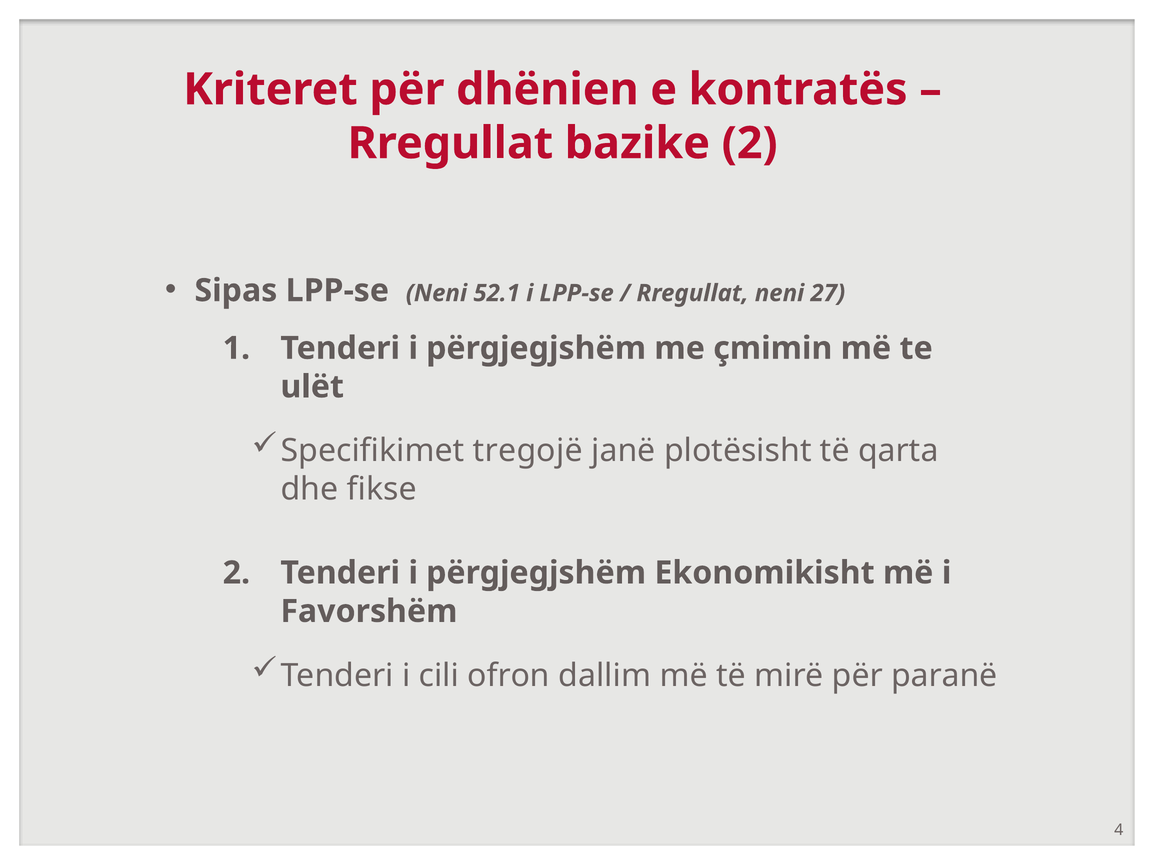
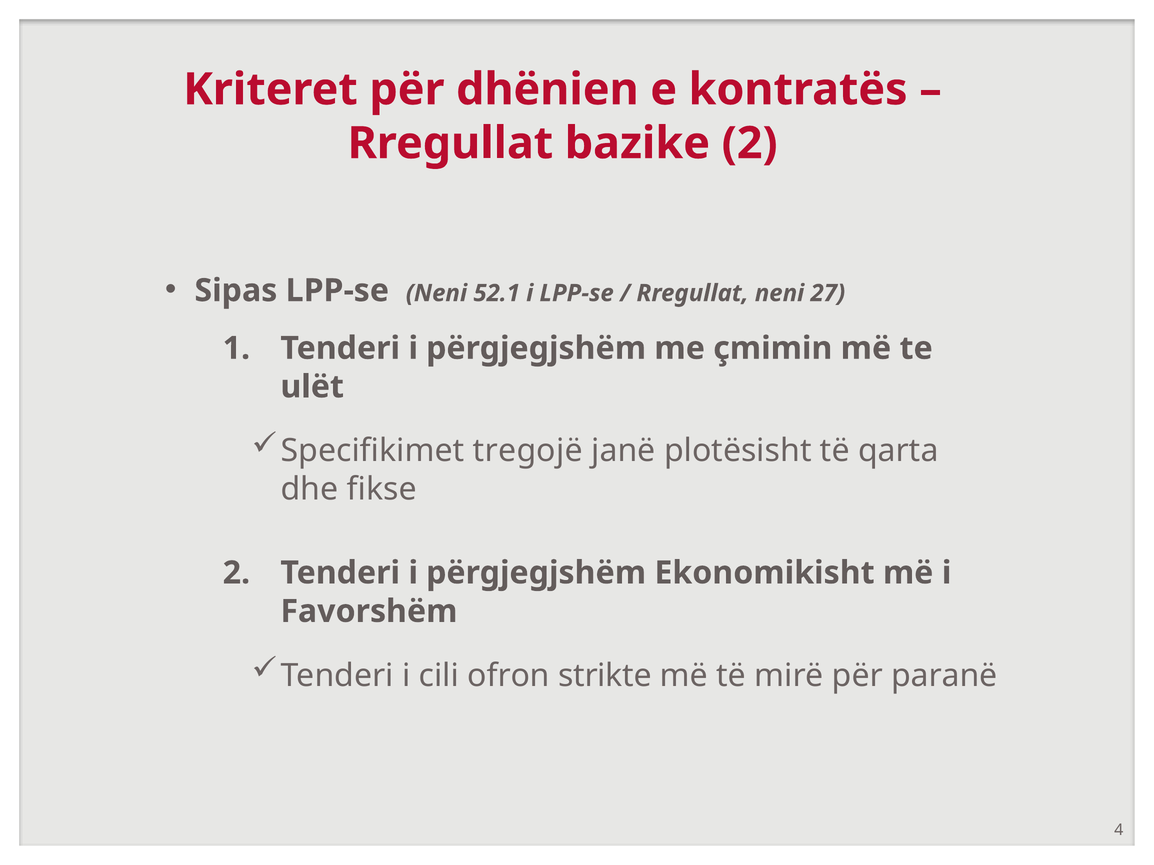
dallim: dallim -> strikte (605, 676)
